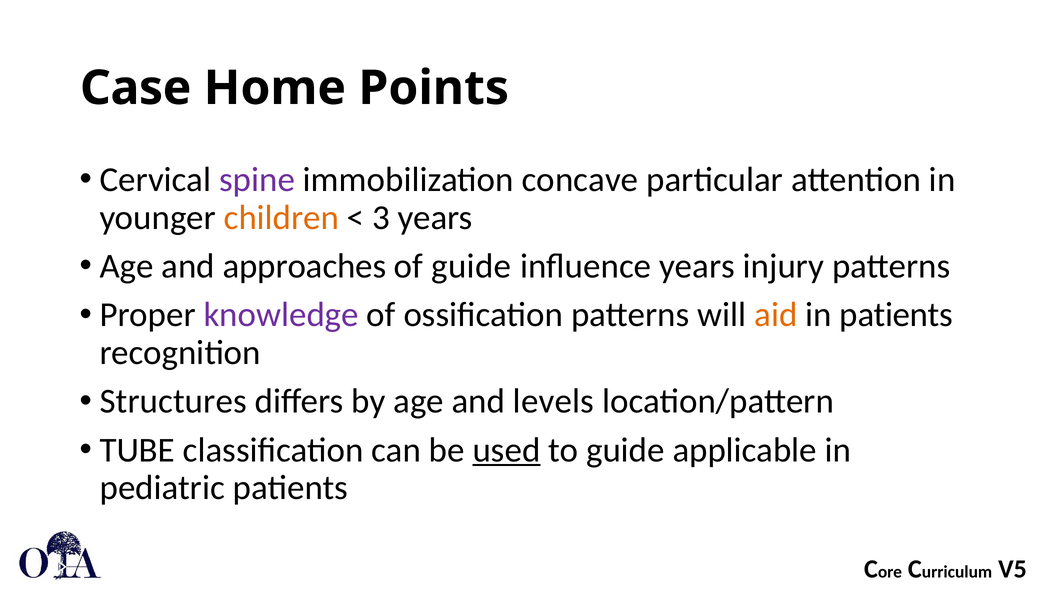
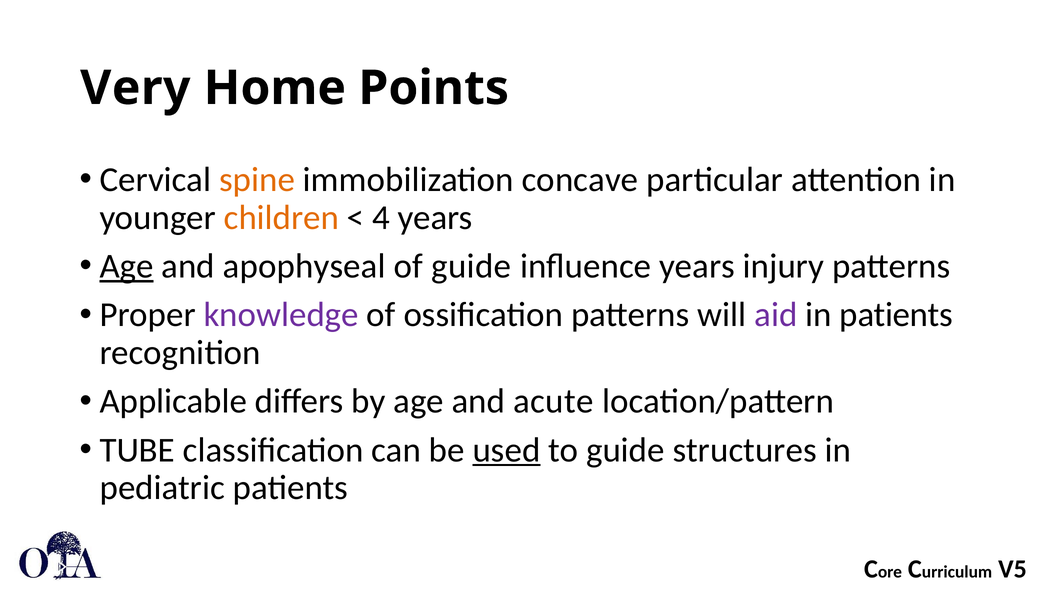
Case: Case -> Very (135, 88)
spine colour: purple -> orange (257, 180)
3: 3 -> 4 (381, 217)
Age underline: none -> present (127, 266)
approaches: approaches -> apophyseal (304, 266)
aid colour: orange -> purple (776, 315)
Structures: Structures -> Applicable (173, 401)
levels: levels -> acute (553, 401)
applicable: applicable -> structures (745, 450)
